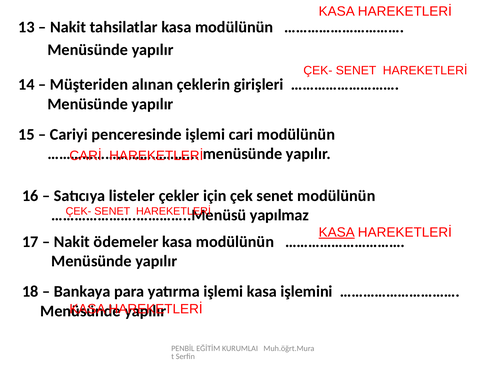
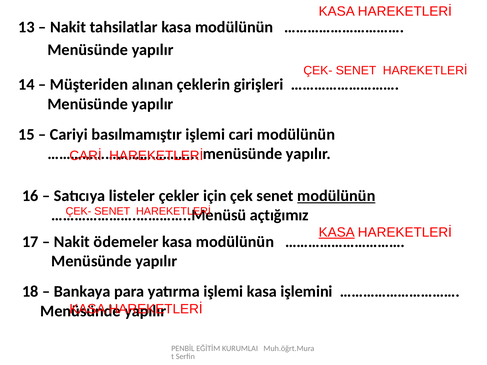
penceresinde: penceresinde -> basılmamıştır (137, 135)
modülünün underline: none -> present (336, 196)
yapılmaz: yapılmaz -> açtığımız (279, 215)
